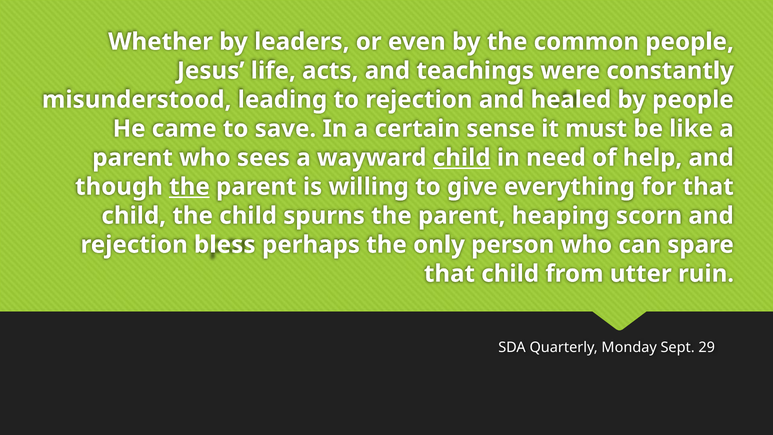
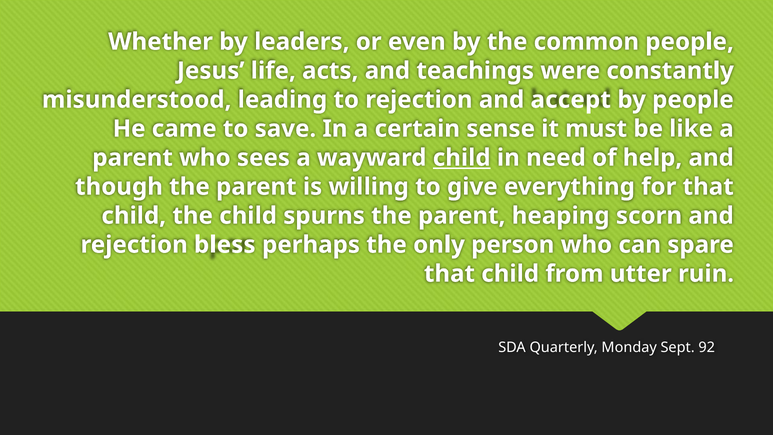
healed: healed -> accept (571, 100)
the underline: present -> none (189, 187)
29: 29 -> 92 (707, 347)
